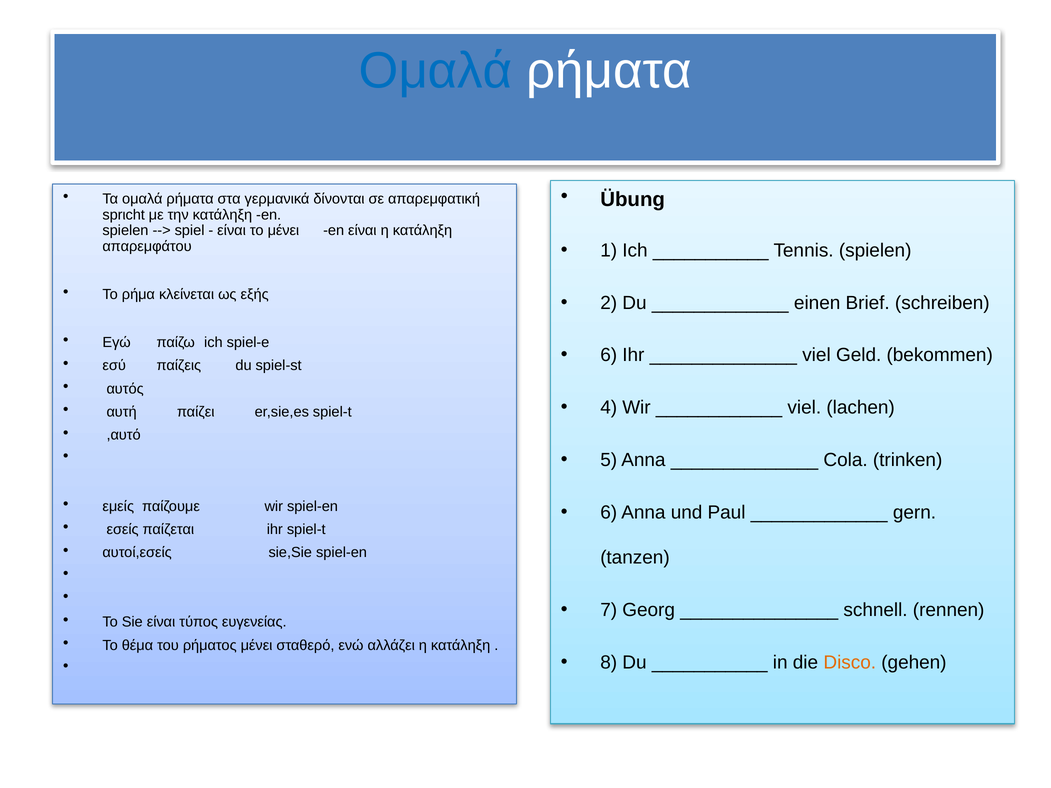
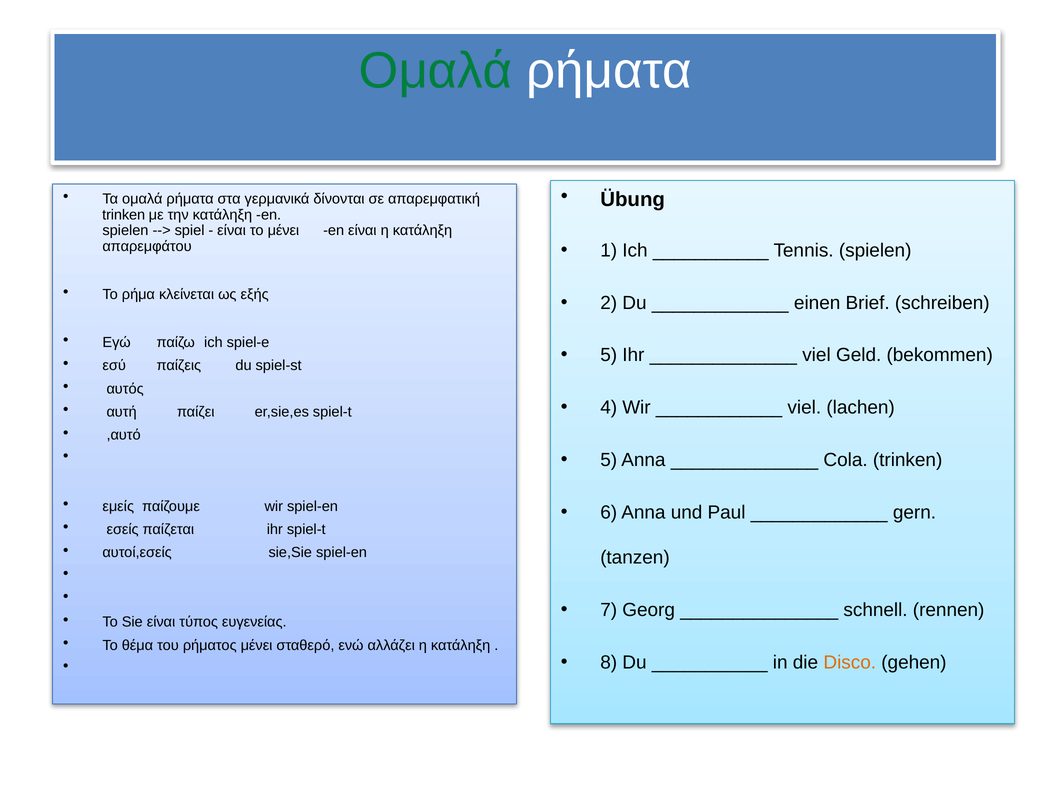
Ομαλά colour: blue -> green (436, 71)
sprιcht: sprιcht -> trinken (124, 215)
6: 6 -> 5 (609, 355)
